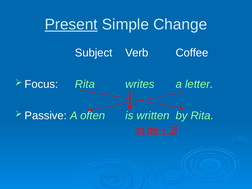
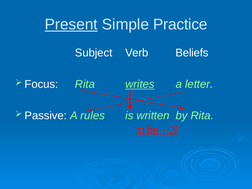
Change: Change -> Practice (180, 24)
Coffee: Coffee -> Beliefs (192, 53)
writes underline: none -> present (140, 84)
often: often -> rules (93, 116)
